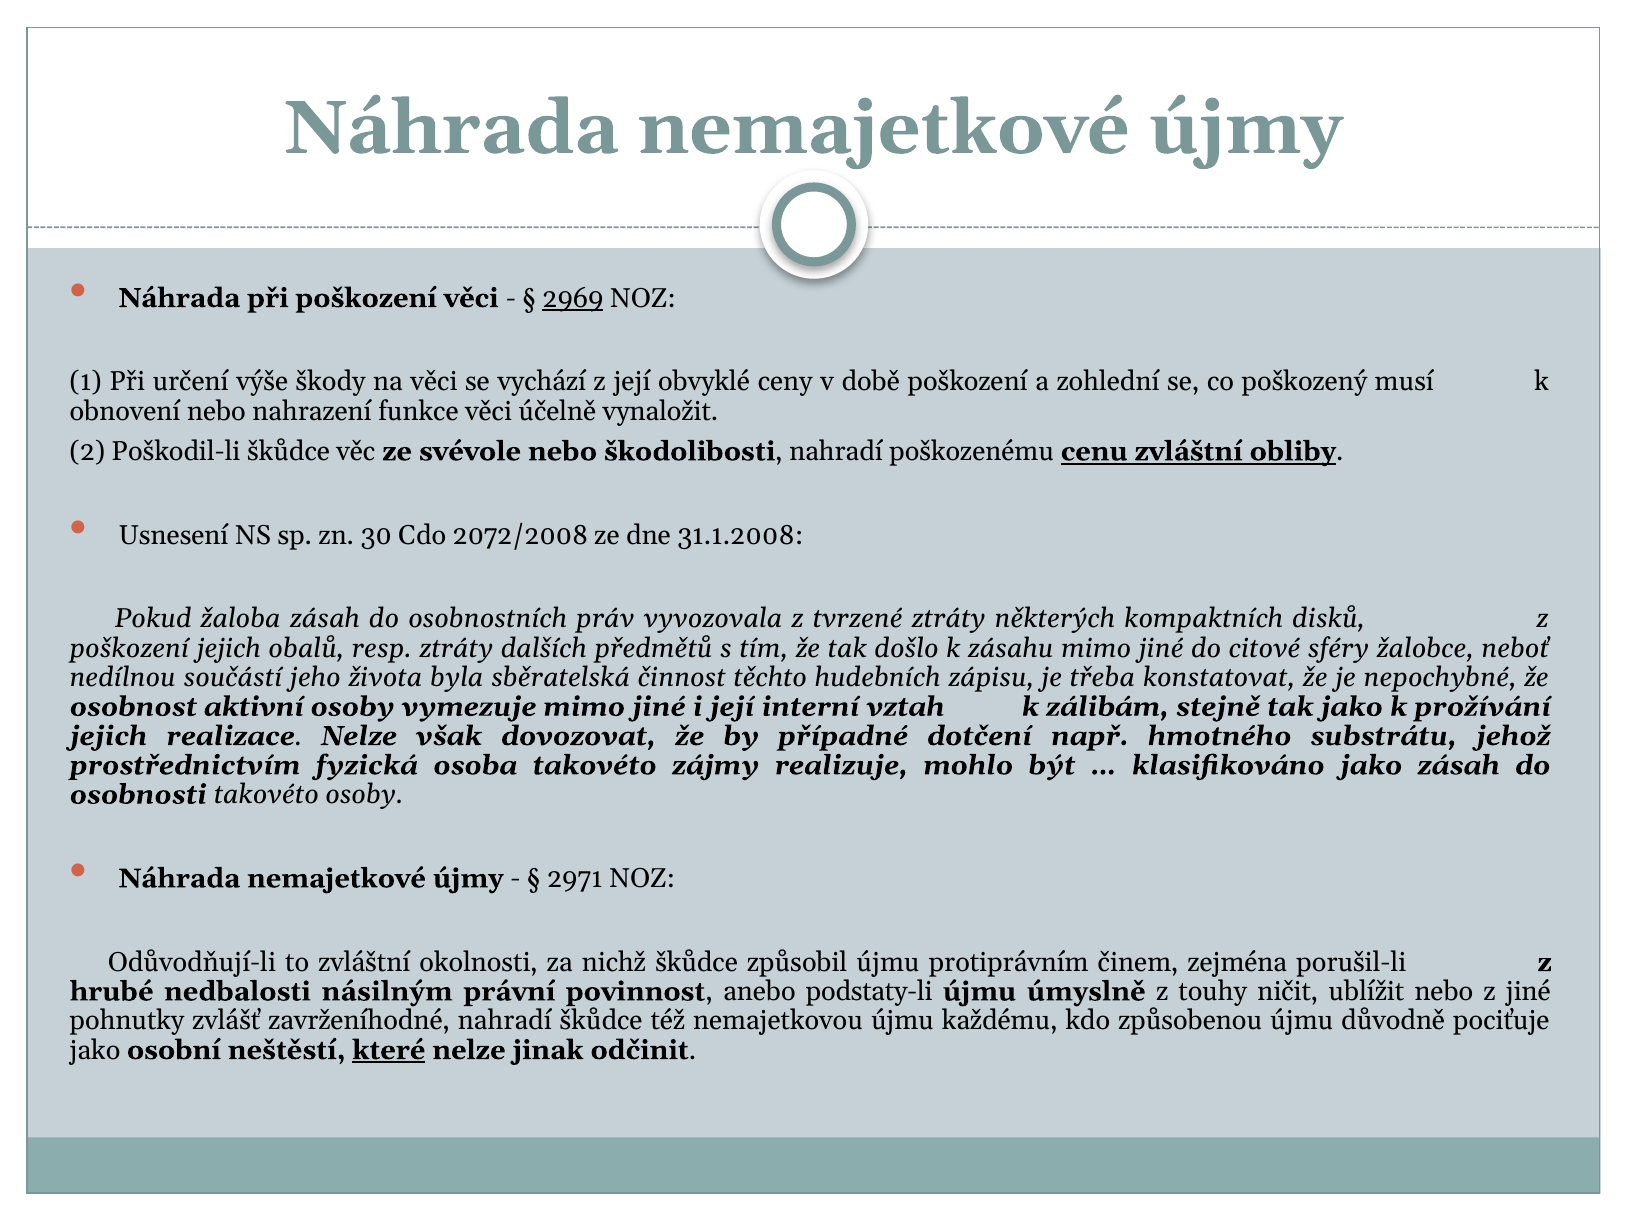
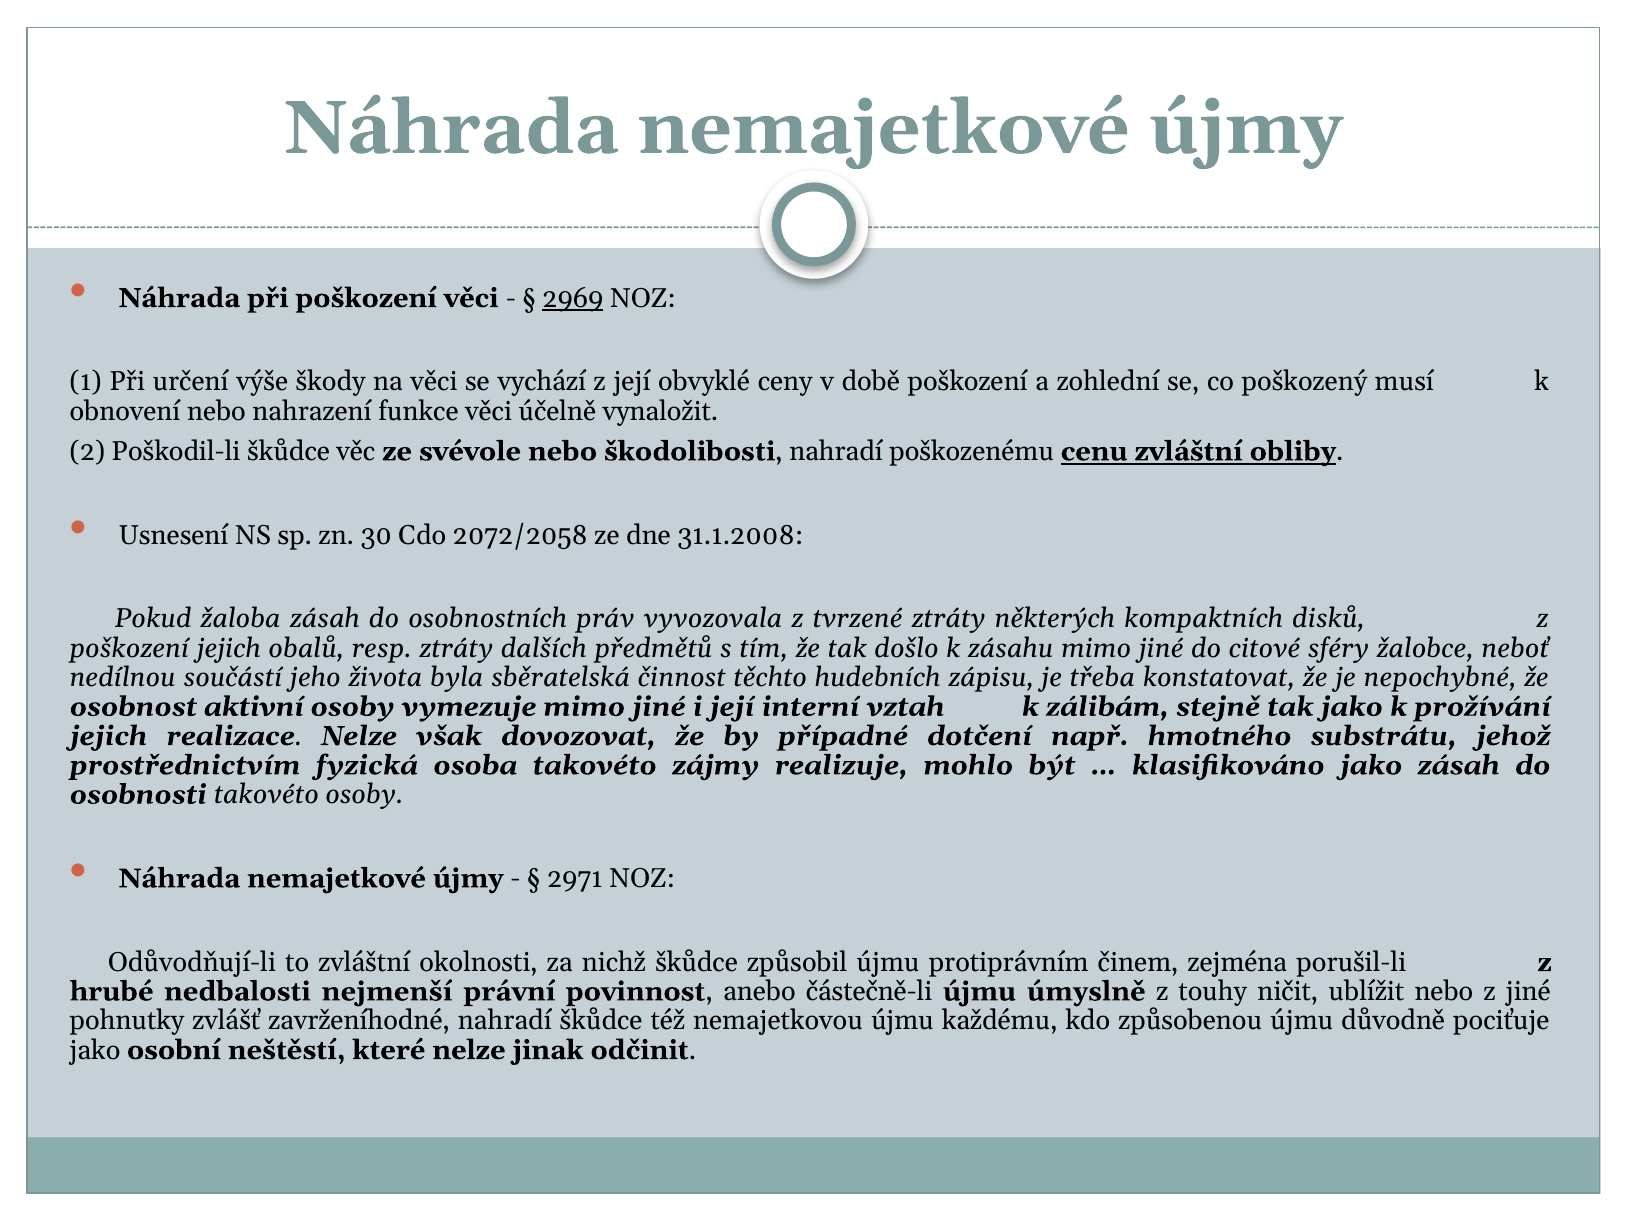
2072/2008: 2072/2008 -> 2072/2058 (520, 535)
násilným: násilným -> nejmenší (387, 992)
podstaty-li: podstaty-li -> částečně-li (869, 992)
které underline: present -> none (389, 1050)
